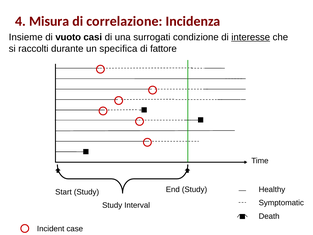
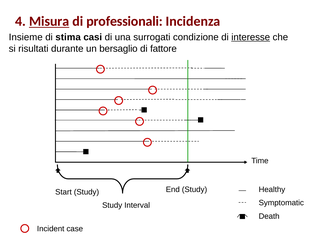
Misura underline: none -> present (49, 21)
correlazione: correlazione -> professionali (125, 21)
vuoto: vuoto -> stima (68, 37)
raccolti: raccolti -> risultati (33, 49)
specifica: specifica -> bersaglio (118, 49)
